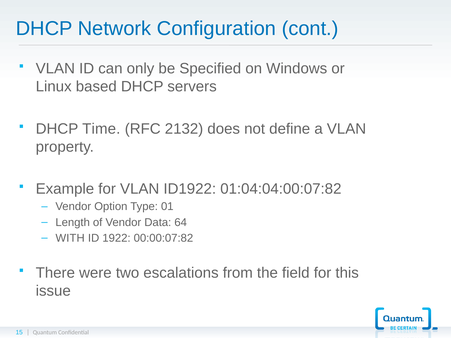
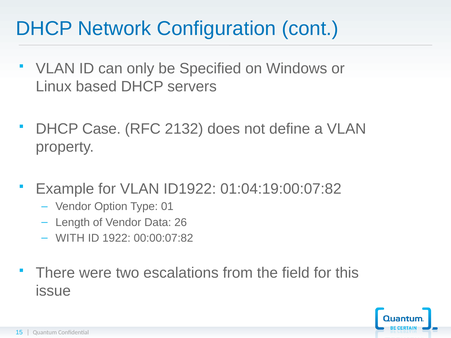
Time: Time -> Case (101, 129)
01:04:04:00:07:82: 01:04:04:00:07:82 -> 01:04:19:00:07:82 (281, 189)
64: 64 -> 26 (181, 223)
